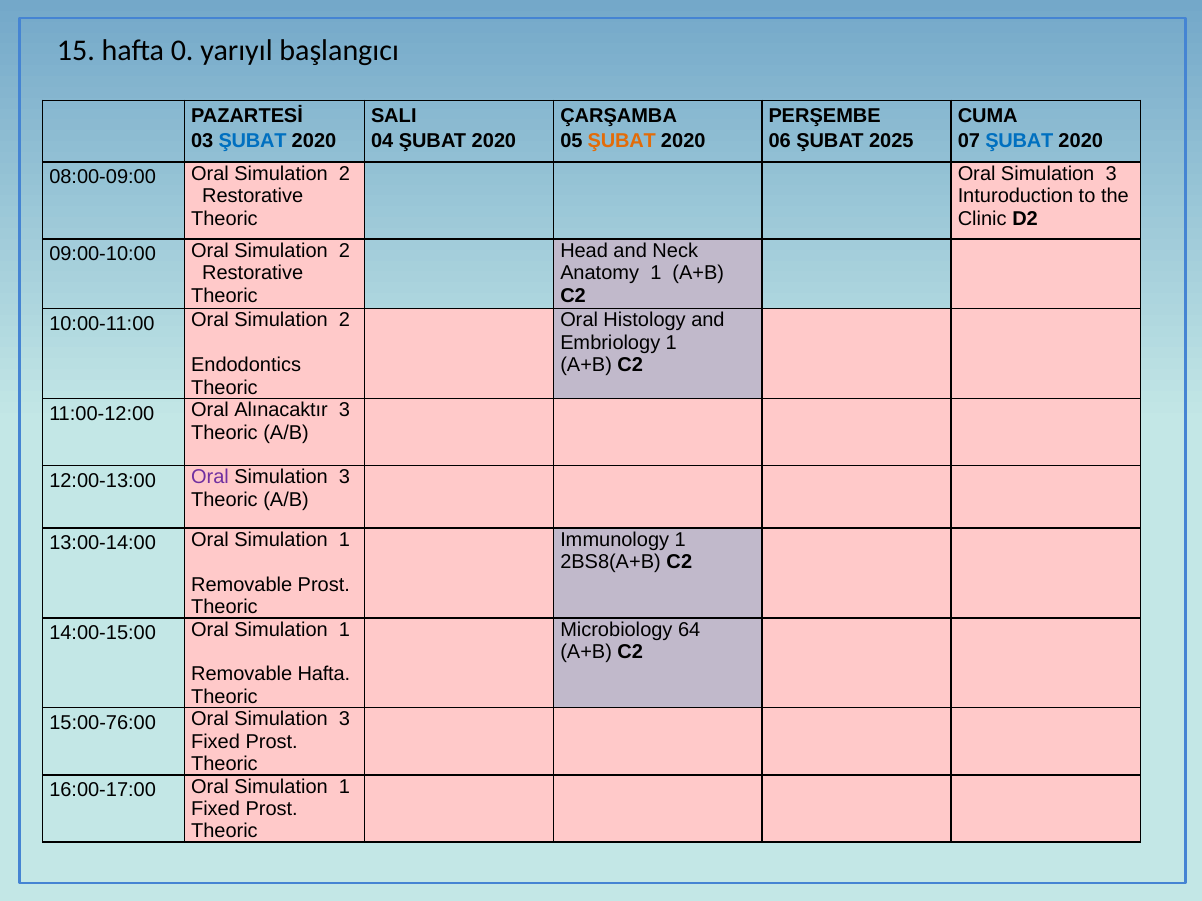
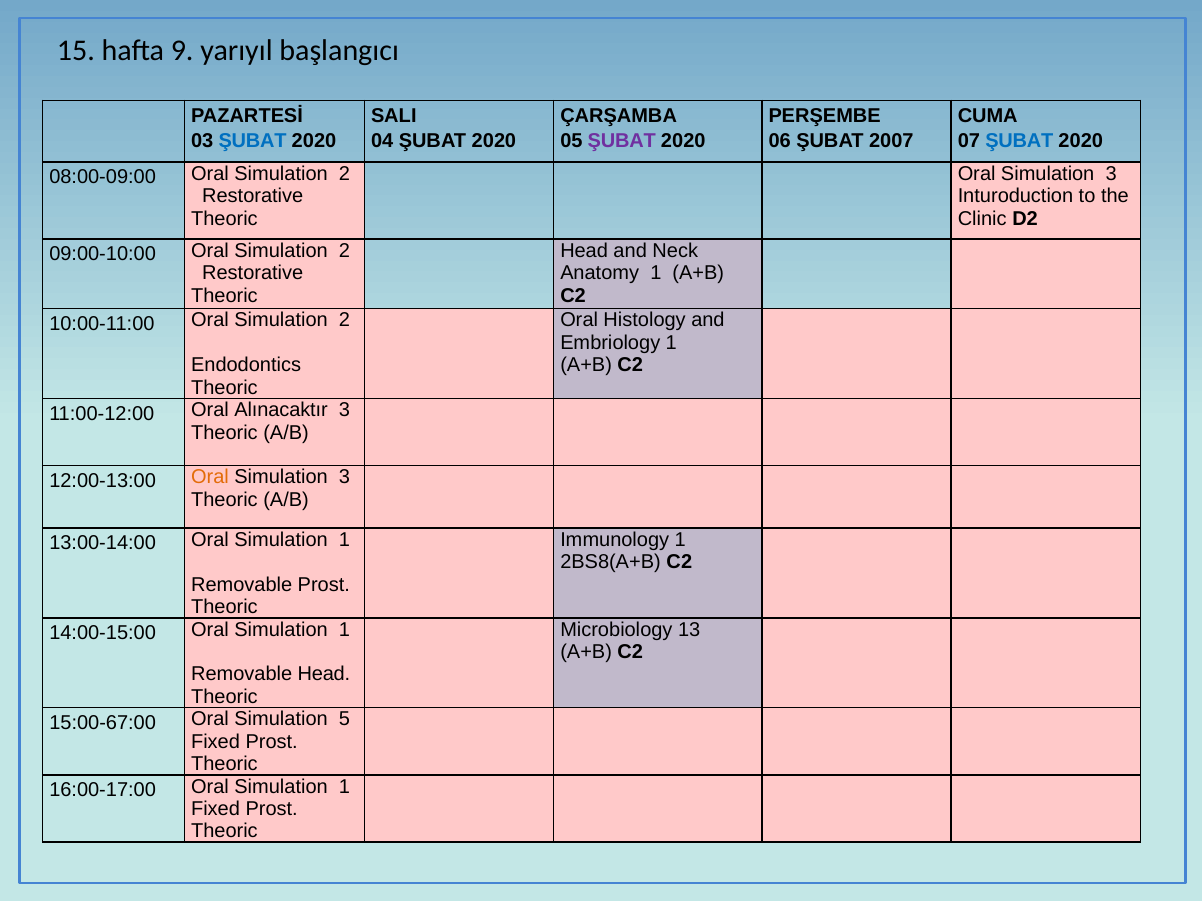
0: 0 -> 9 (182, 51)
ŞUBAT colour: orange -> purple (622, 141)
2025: 2025 -> 2007 (891, 141)
Oral colour: purple -> orange (210, 478)
64: 64 -> 13 (689, 630)
Removable Hafta: Hafta -> Head (324, 675)
15:00-76:00: 15:00-76:00 -> 15:00-67:00 (103, 723)
3: 3 -> 5 (344, 720)
